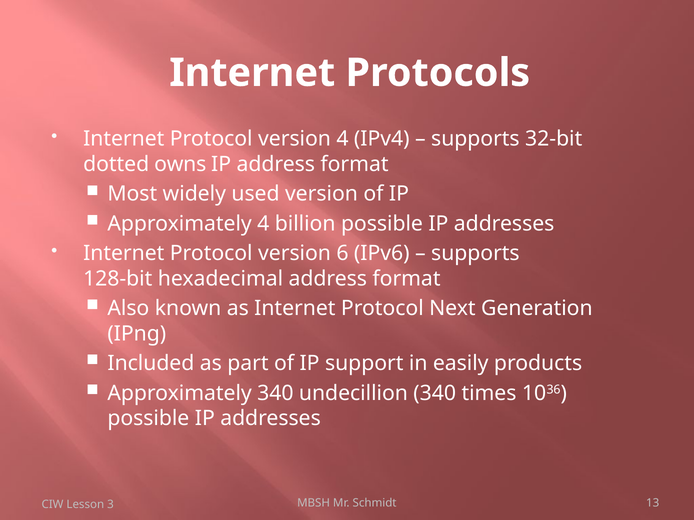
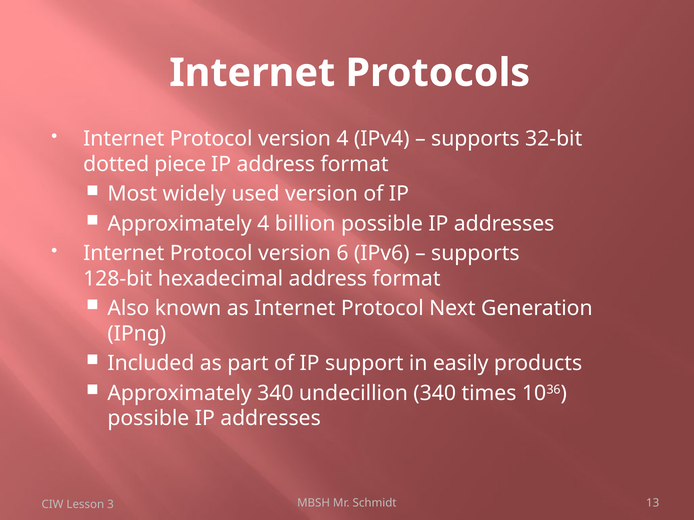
owns: owns -> piece (180, 165)
